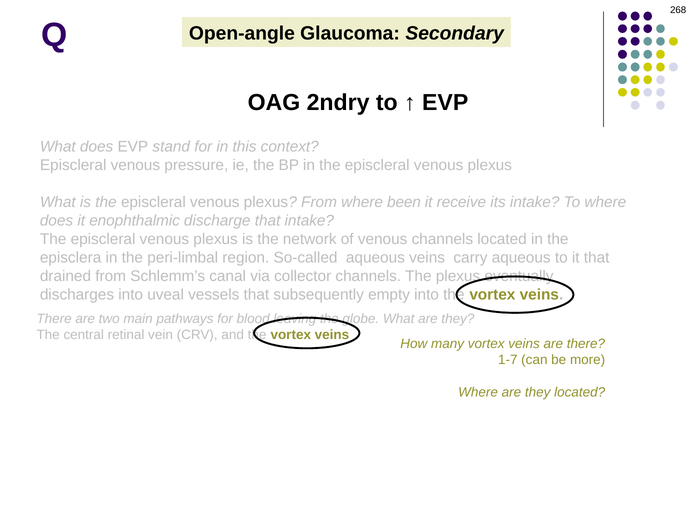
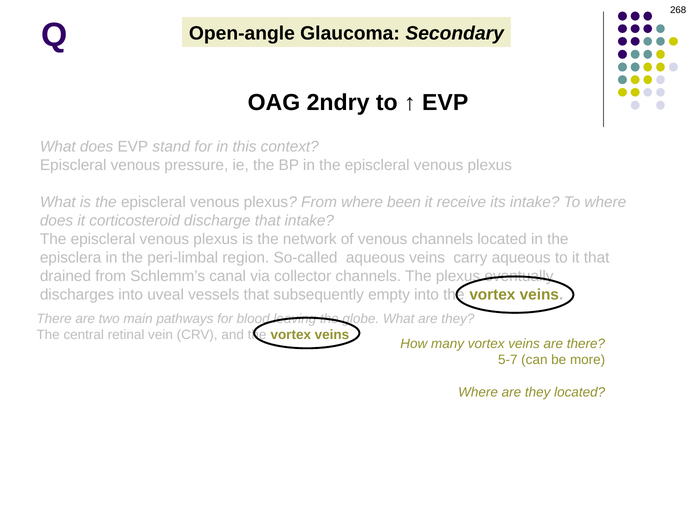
enophthalmic: enophthalmic -> corticosteroid (135, 220)
1-7: 1-7 -> 5-7 (508, 360)
